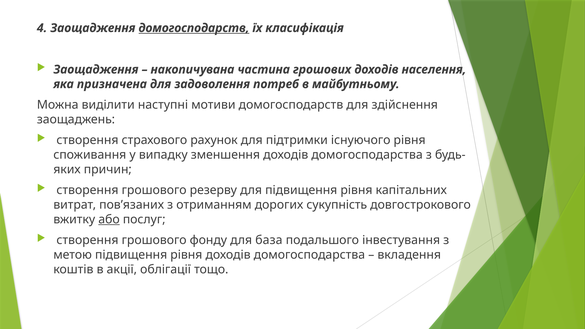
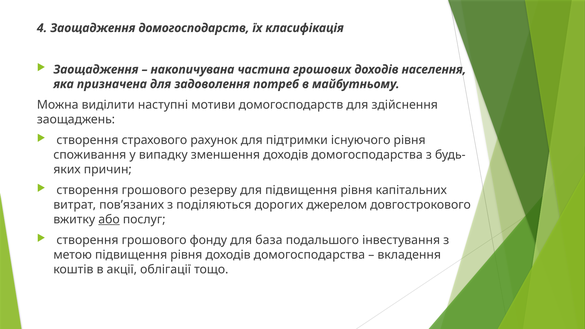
домогосподарств underline: present -> none (194, 28)
отриманням: отриманням -> поділяються (214, 205)
сукупність: сукупність -> джерелом (337, 205)
